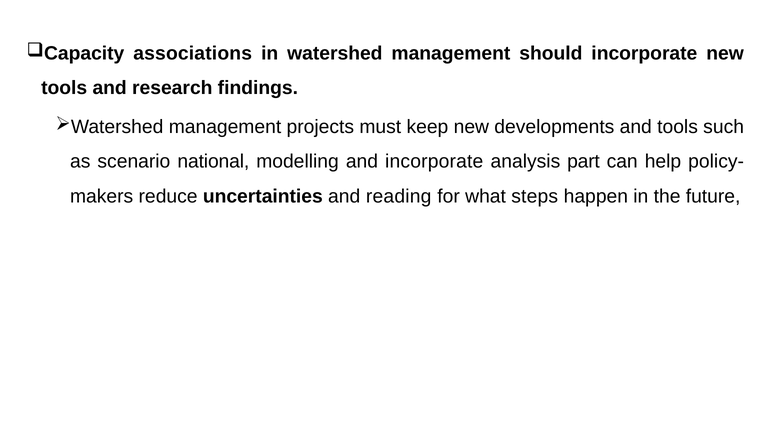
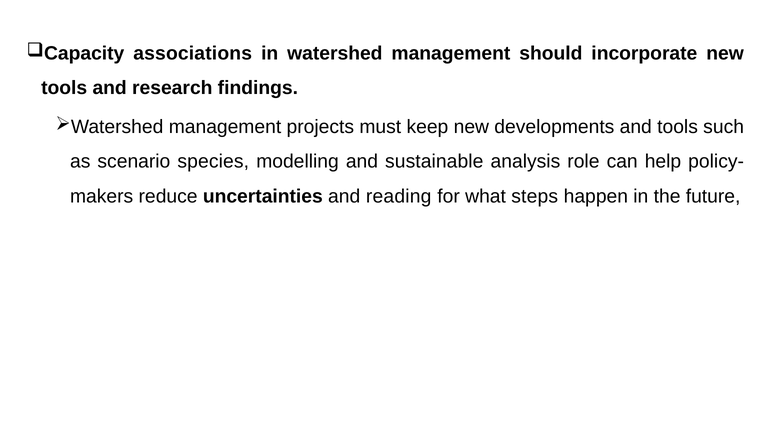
national: national -> species (213, 161)
and incorporate: incorporate -> sustainable (434, 161)
part: part -> role (583, 161)
